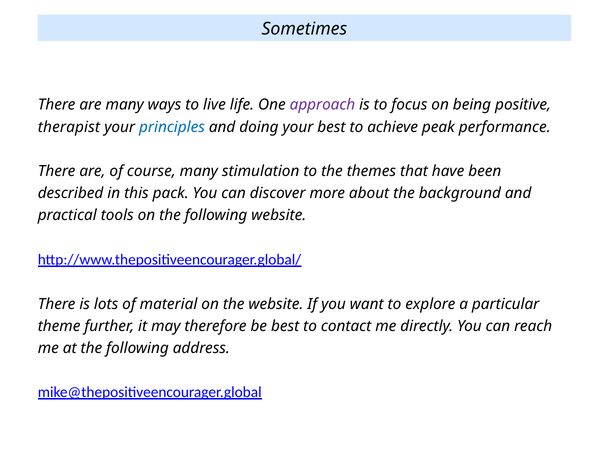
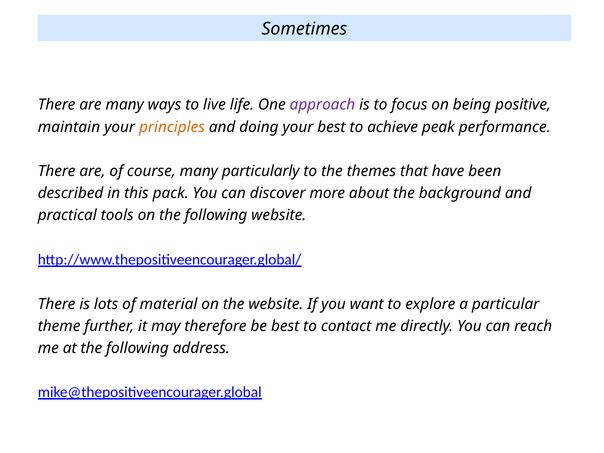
therapist: therapist -> maintain (69, 127)
principles colour: blue -> orange (172, 127)
stimulation: stimulation -> particularly (261, 171)
